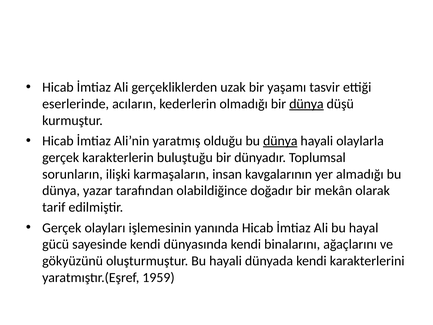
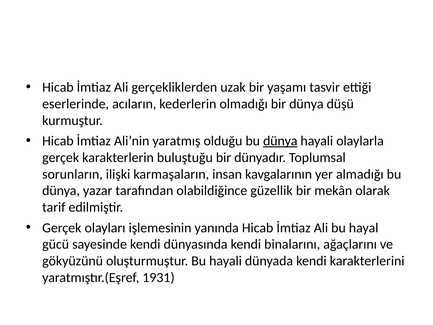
dünya underline: present -> none (306, 104)
doğadır: doğadır -> güzellik (272, 191)
1959: 1959 -> 1931 (159, 277)
